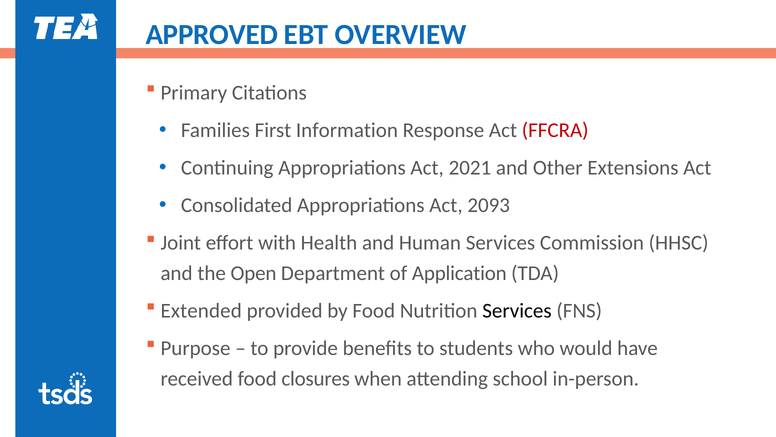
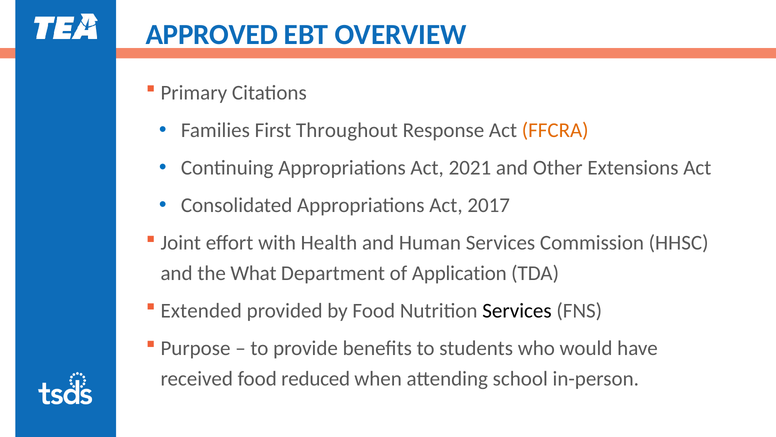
Information: Information -> Throughout (347, 130)
FFCRA colour: red -> orange (555, 130)
2093: 2093 -> 2017 (489, 205)
Open: Open -> What (254, 273)
closures: closures -> reduced (316, 378)
